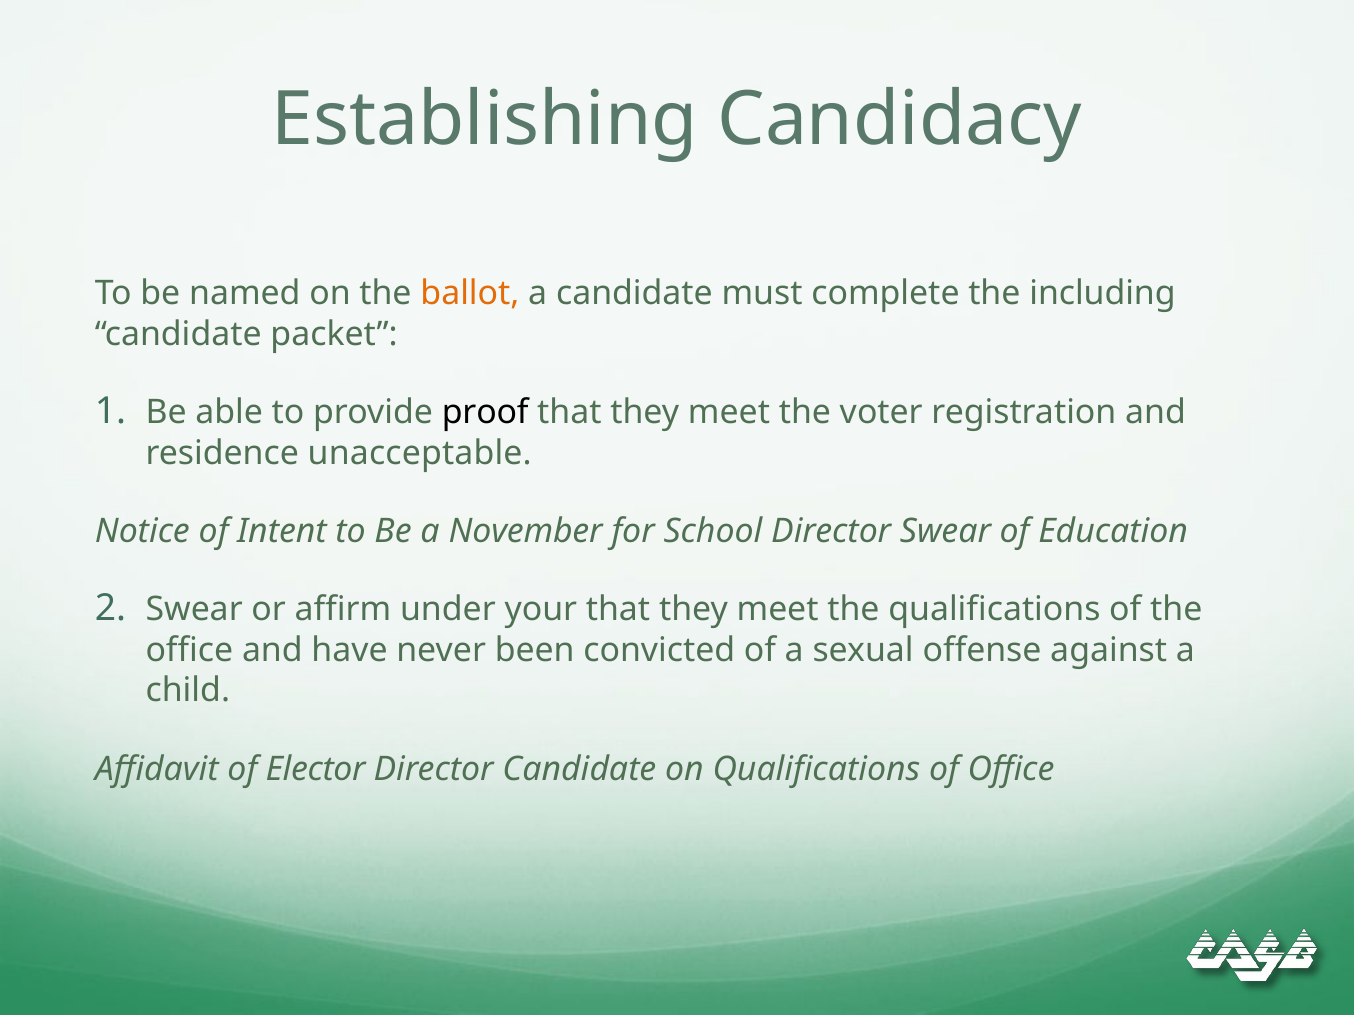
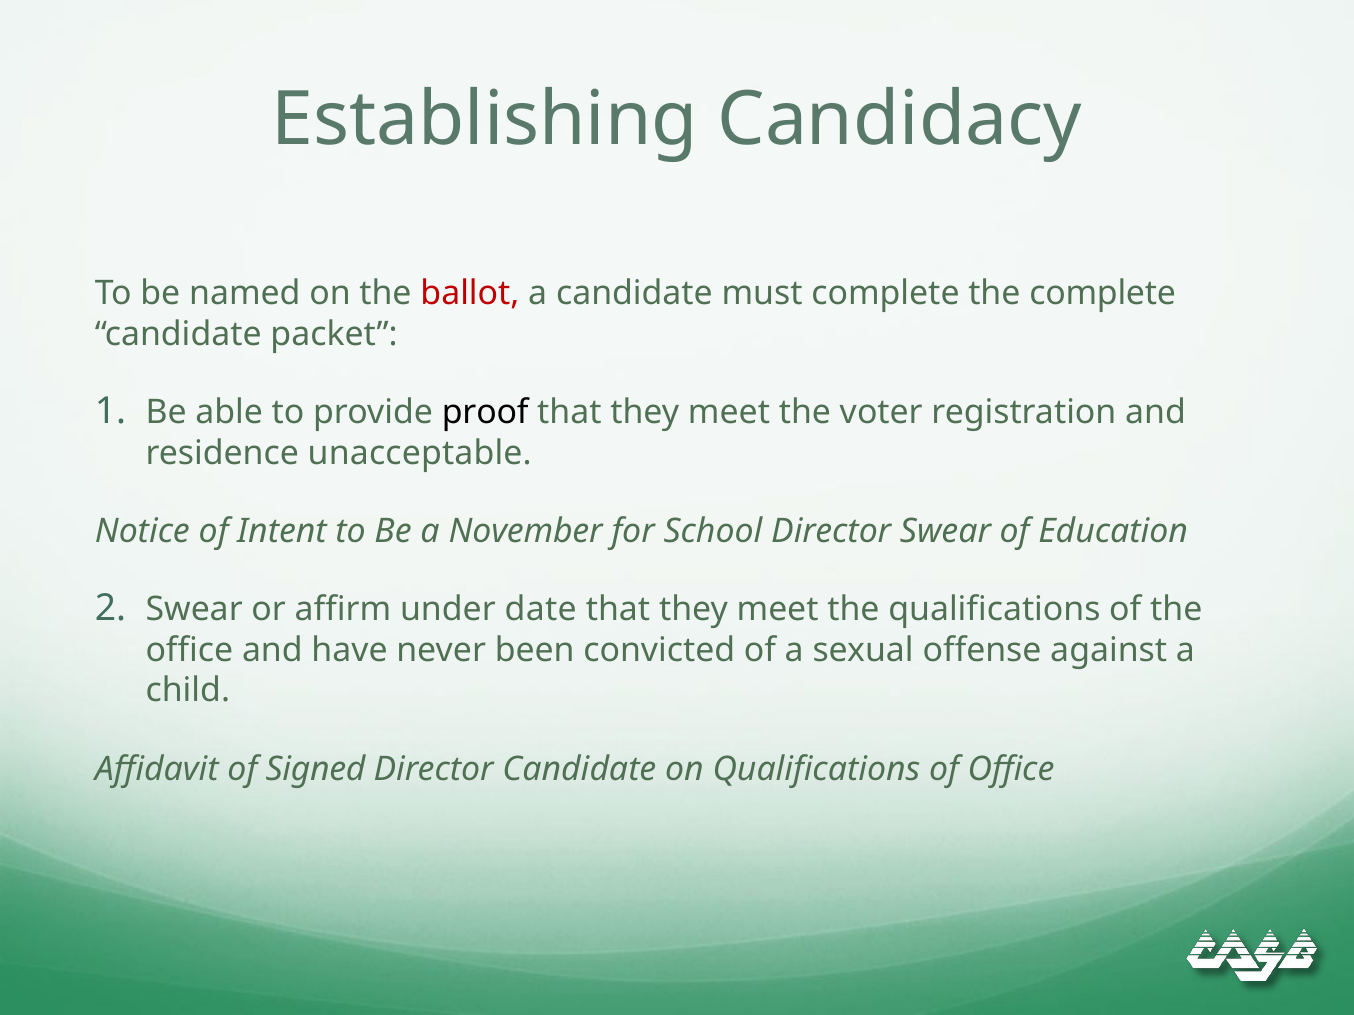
ballot colour: orange -> red (470, 294)
the including: including -> complete (1103, 294)
your: your -> date (541, 610)
Elector: Elector -> Signed (316, 769)
